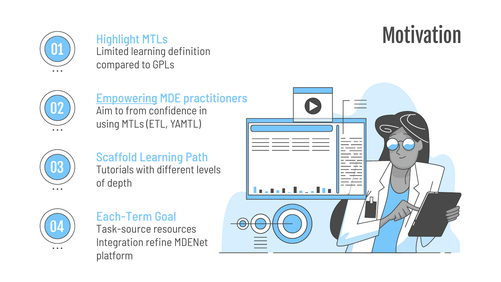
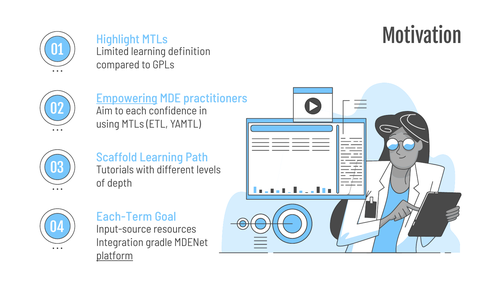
from: from -> each (136, 111)
Task-source: Task-source -> Input-source (124, 229)
refine: refine -> gradle (159, 242)
platform underline: none -> present (115, 256)
